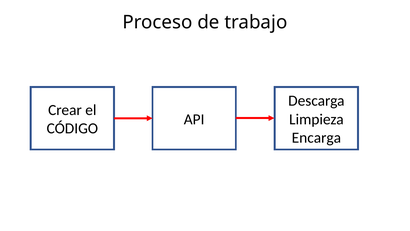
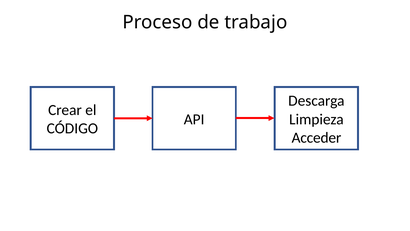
Encarga: Encarga -> Acceder (316, 138)
